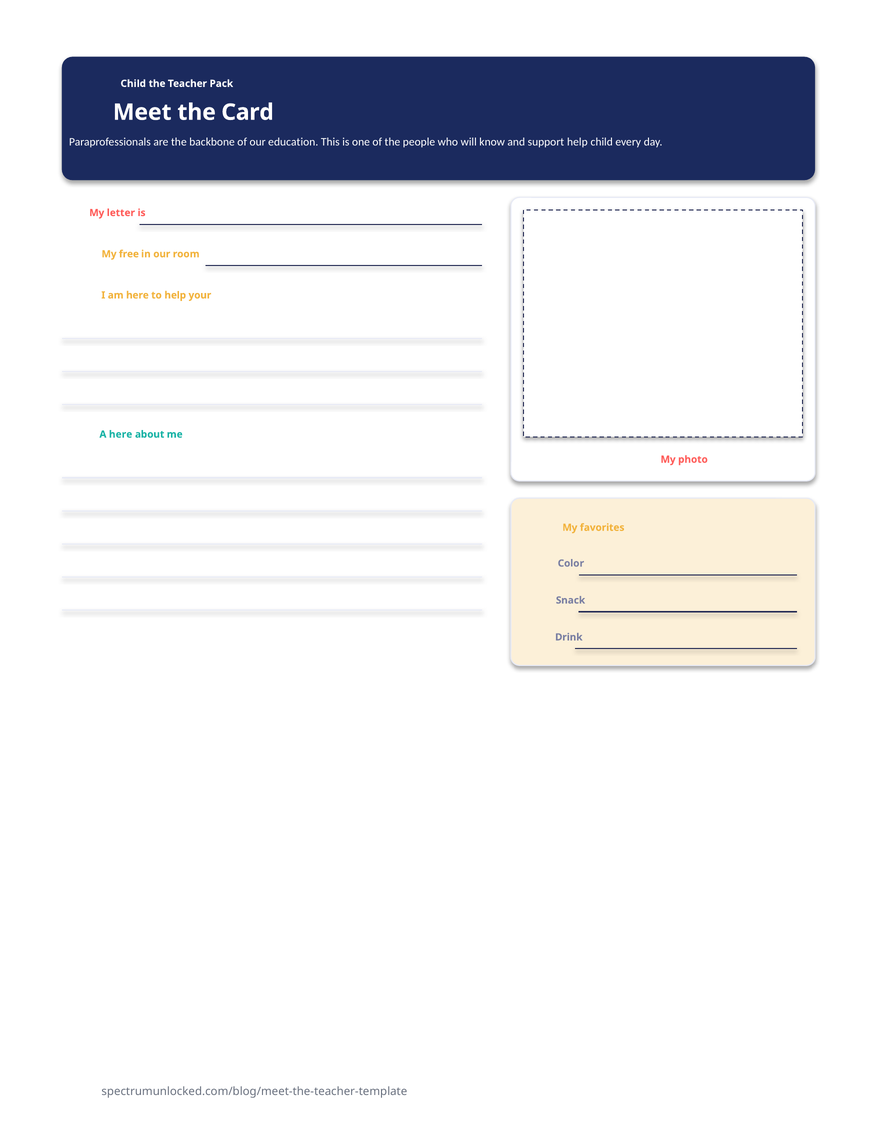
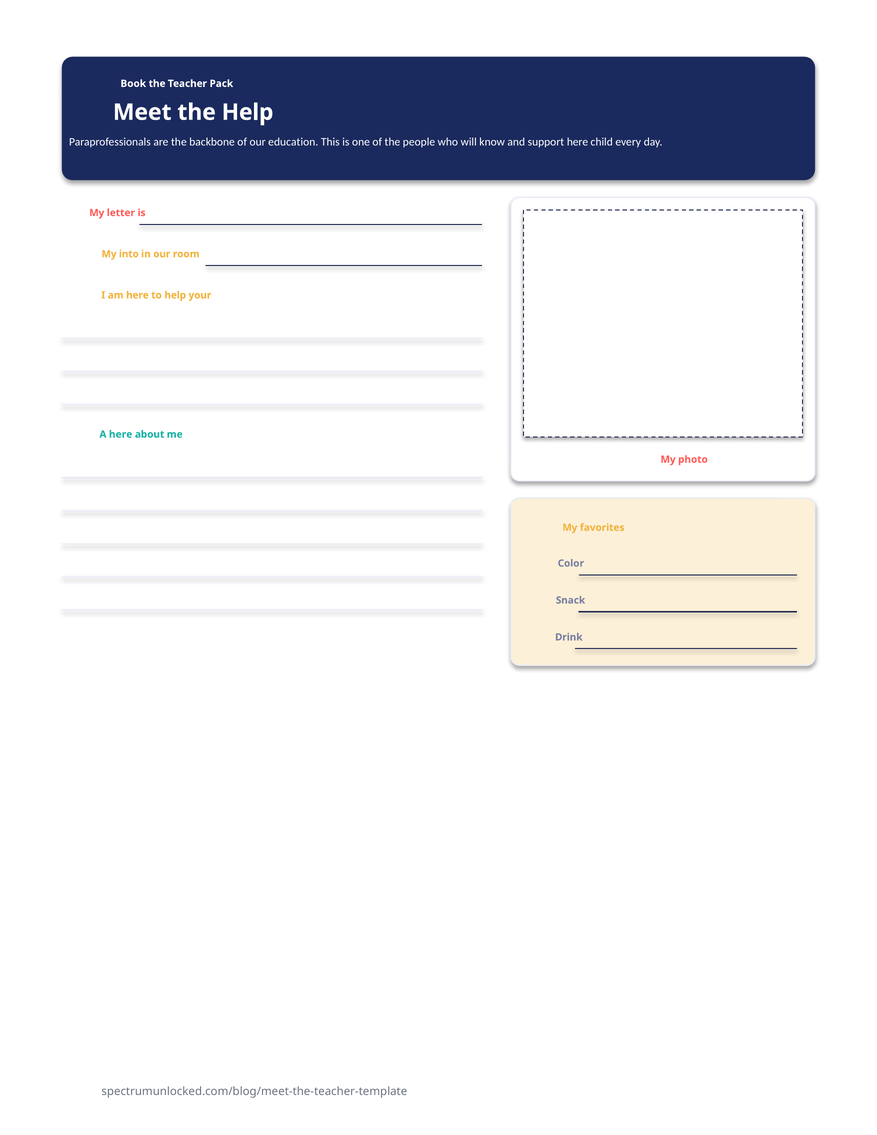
Child: Child -> Book (133, 84)
the Card: Card -> Help (248, 112)
support help: help -> here (577, 142)
free: free -> into (129, 254)
